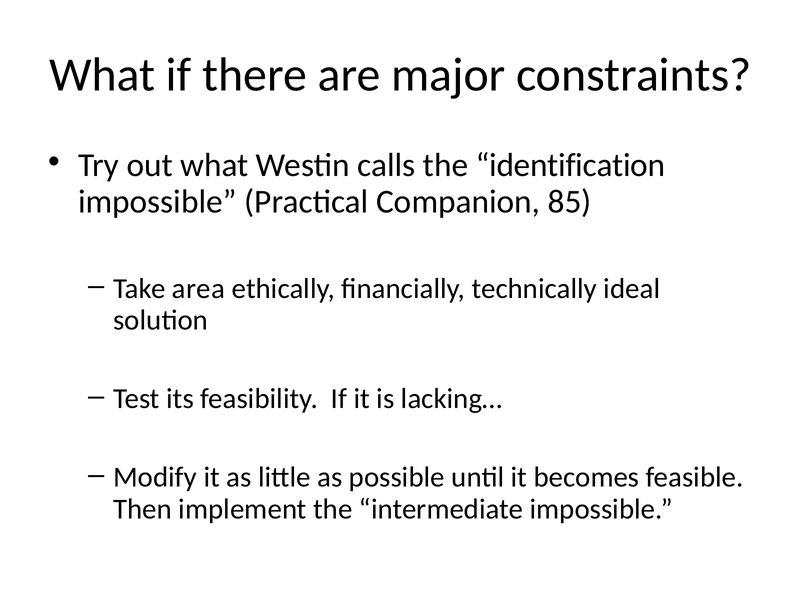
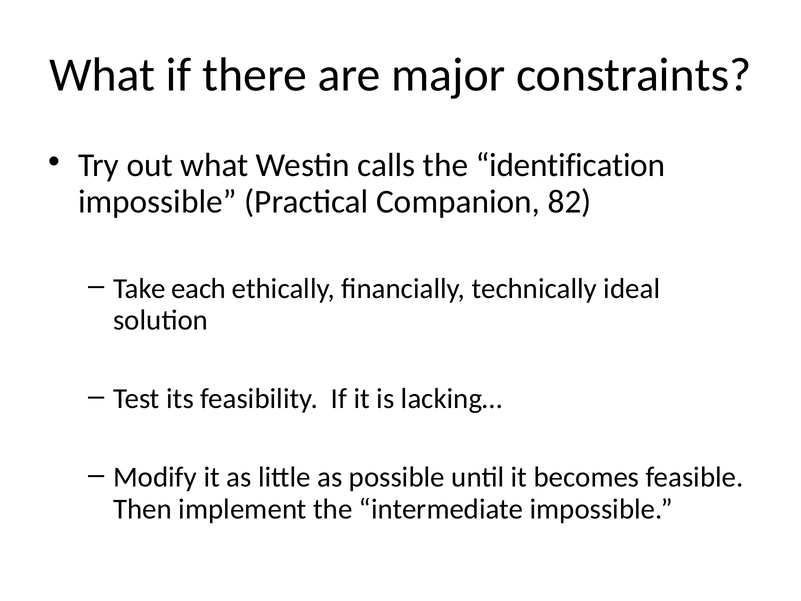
85: 85 -> 82 (570, 202)
area: area -> each (199, 288)
